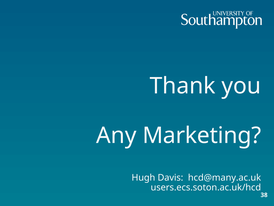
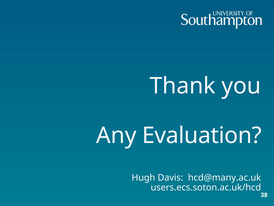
Marketing: Marketing -> Evaluation (202, 135)
